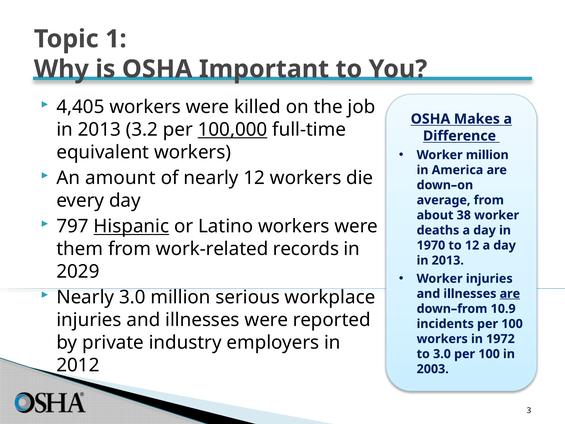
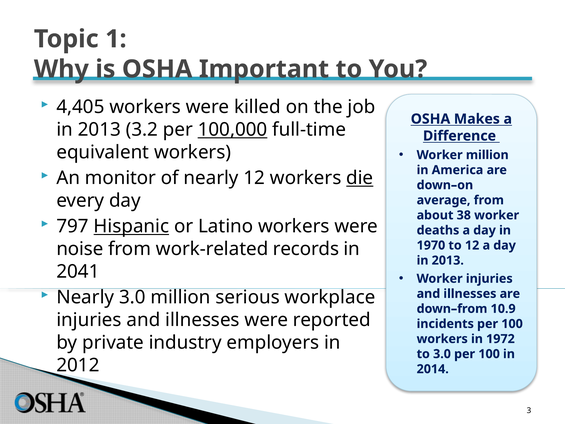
amount: amount -> monitor (120, 178)
die underline: none -> present (360, 178)
them: them -> noise (80, 249)
2029: 2029 -> 2041 (78, 271)
are underline: present -> none (510, 294)
2003: 2003 -> 2014 (433, 369)
